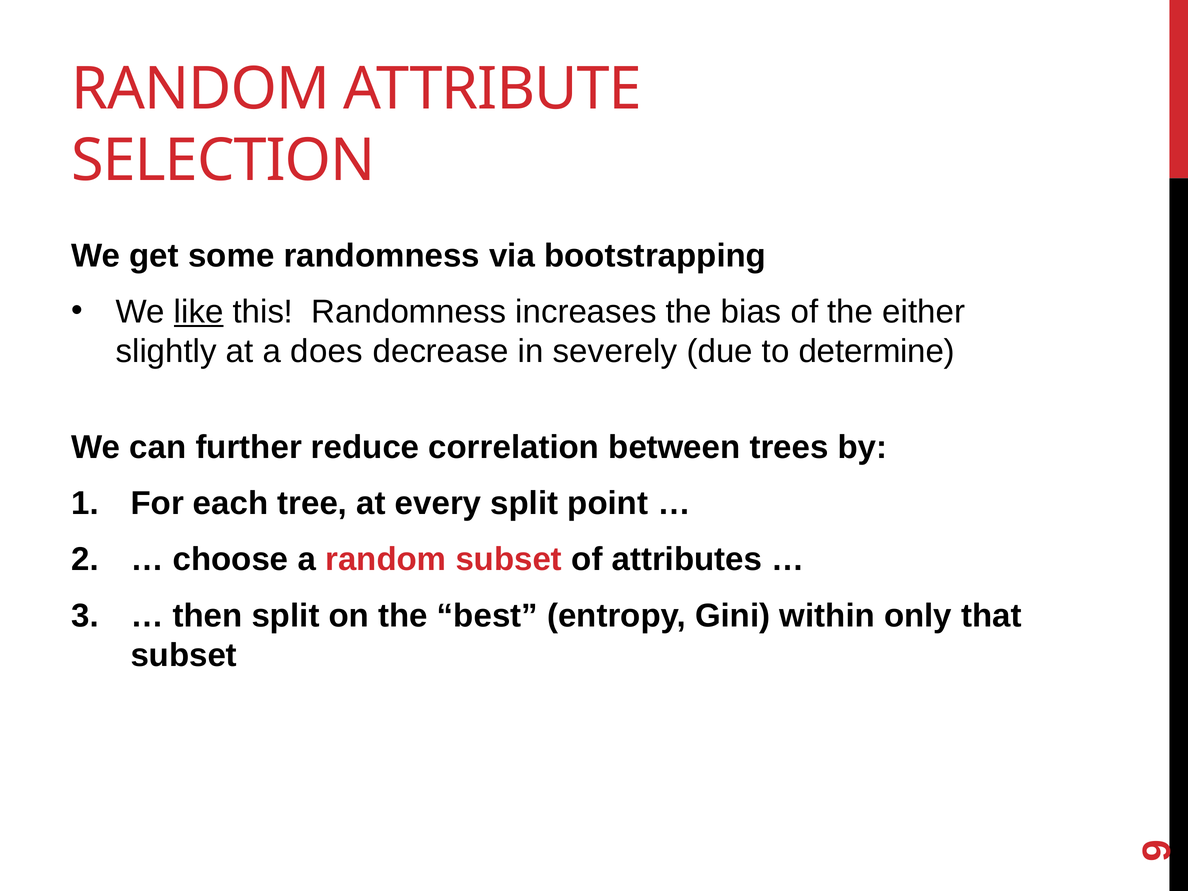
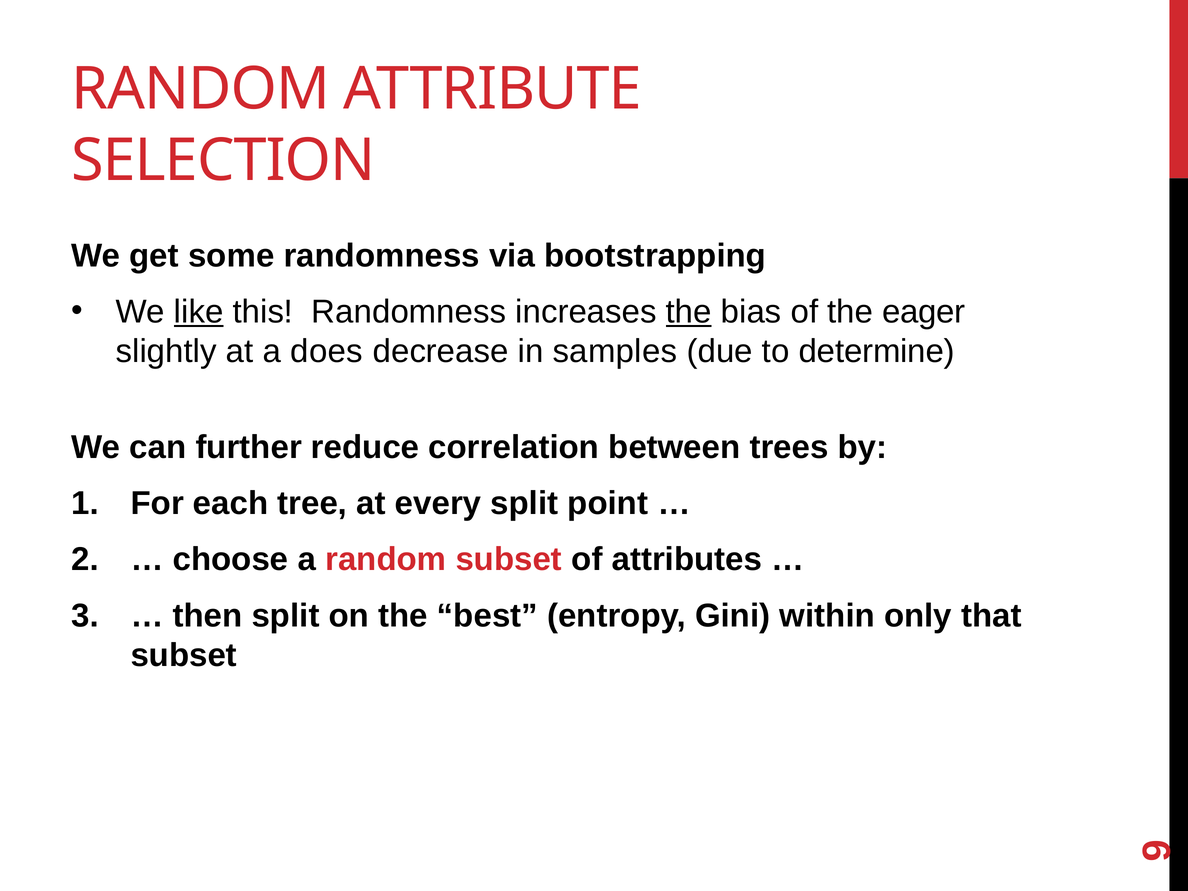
the underline: none -> present (689, 312)
either: either -> eager (924, 312)
severely: severely -> samples (615, 351)
